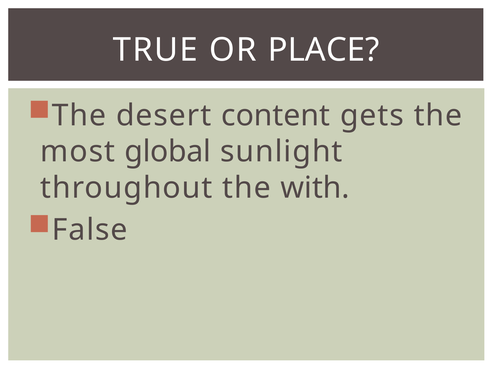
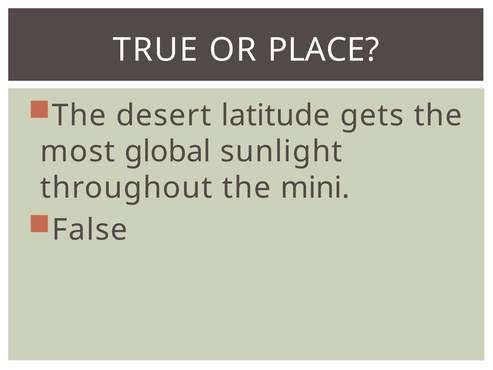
content: content -> latitude (276, 115)
with: with -> mini (315, 188)
